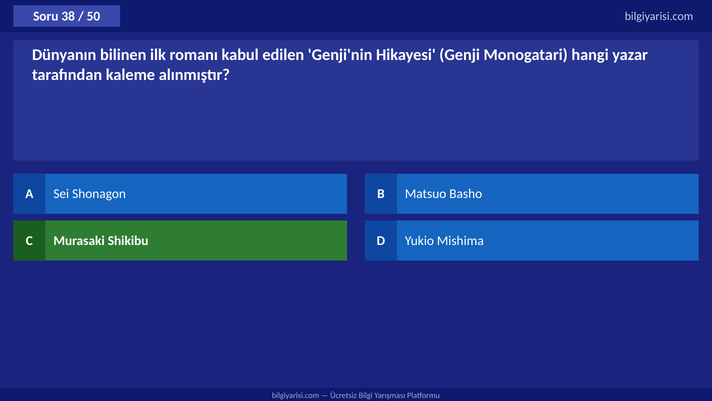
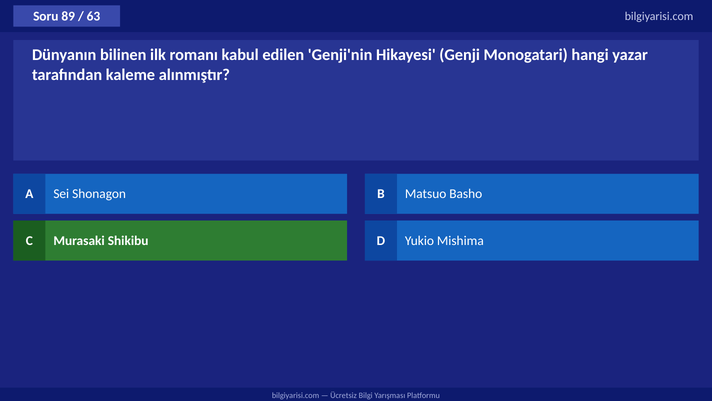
38: 38 -> 89 (68, 16)
50: 50 -> 63 (93, 16)
